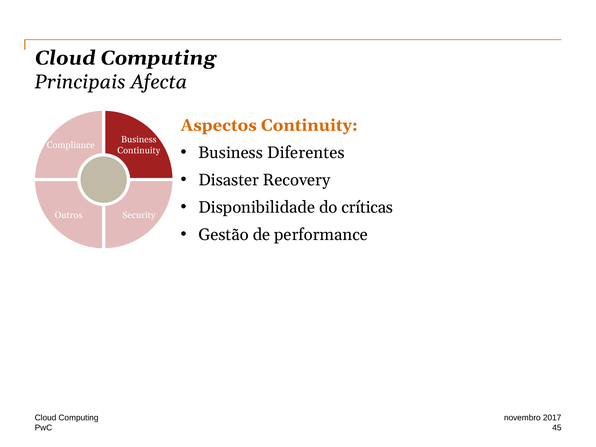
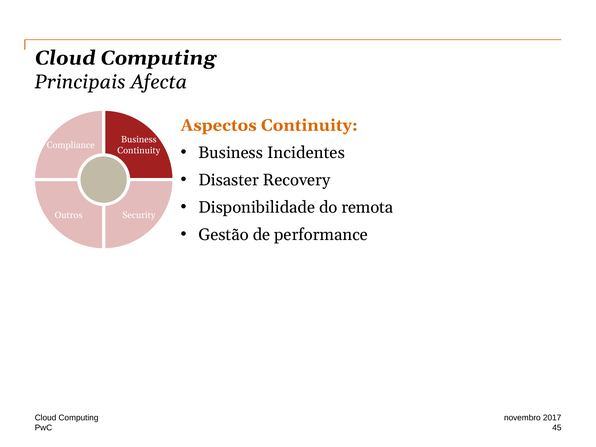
Diferentes: Diferentes -> Incidentes (306, 153)
críticas: críticas -> remota (367, 207)
